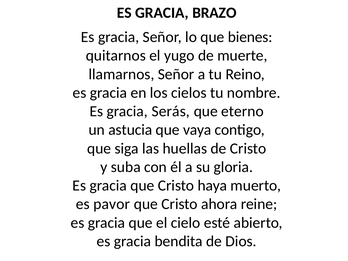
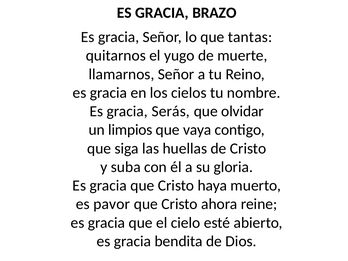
bienes: bienes -> tantas (250, 37)
eterno: eterno -> olvidar (243, 111)
astucia: astucia -> limpios (130, 130)
